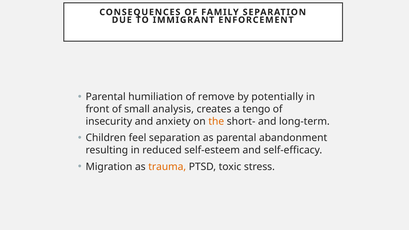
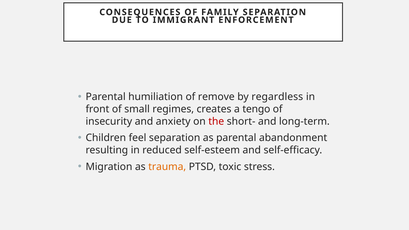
potentially: potentially -> regardless (277, 97)
analysis: analysis -> regimes (173, 109)
the colour: orange -> red (216, 121)
